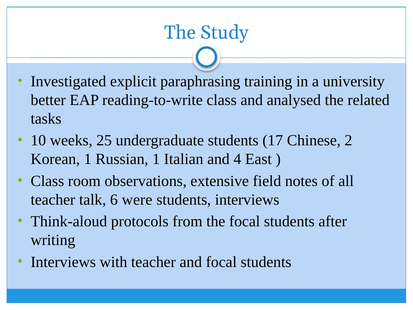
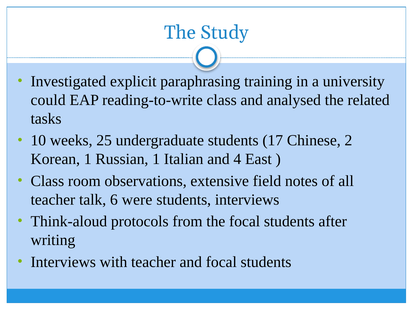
better: better -> could (48, 100)
